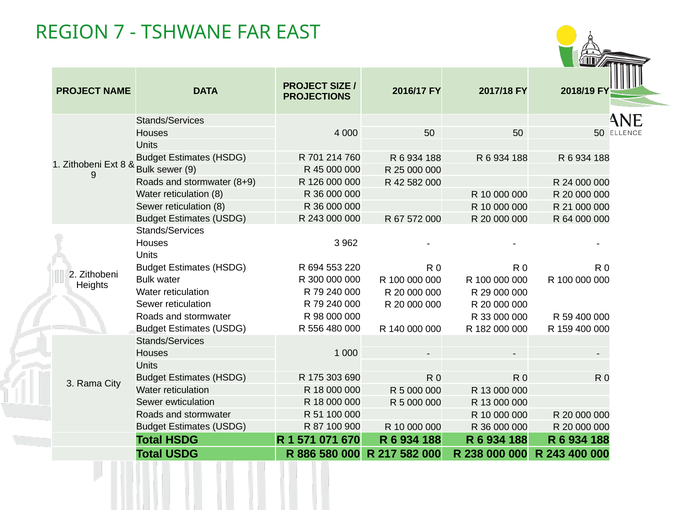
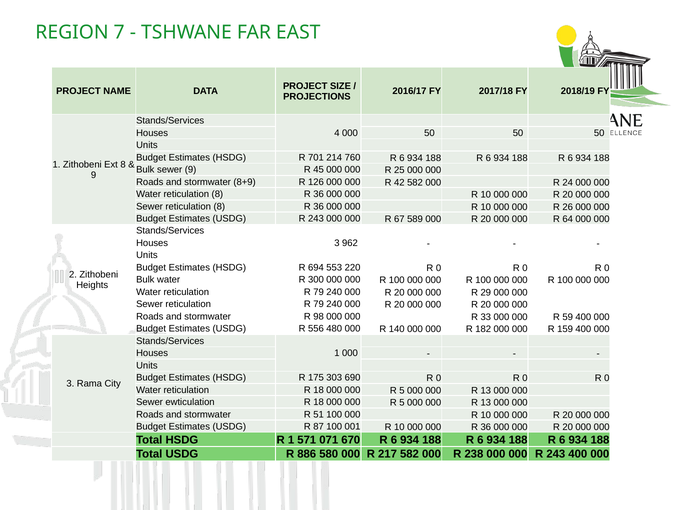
21: 21 -> 26 (568, 207)
572: 572 -> 589 (415, 219)
900: 900 -> 001 (353, 427)
